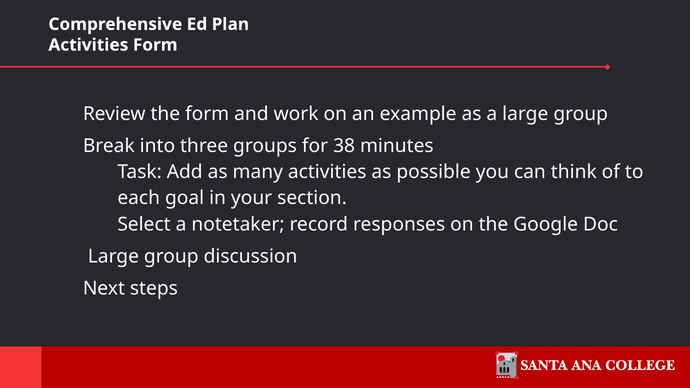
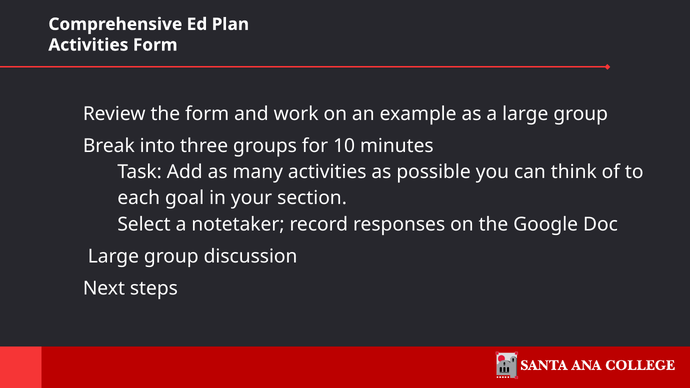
38: 38 -> 10 (344, 146)
